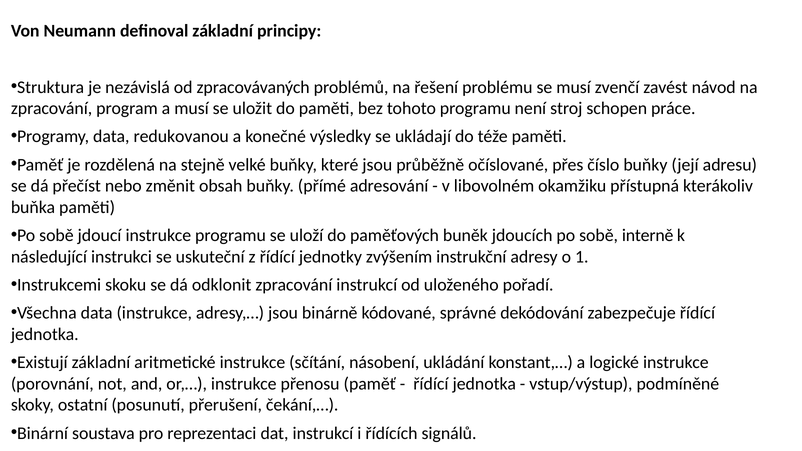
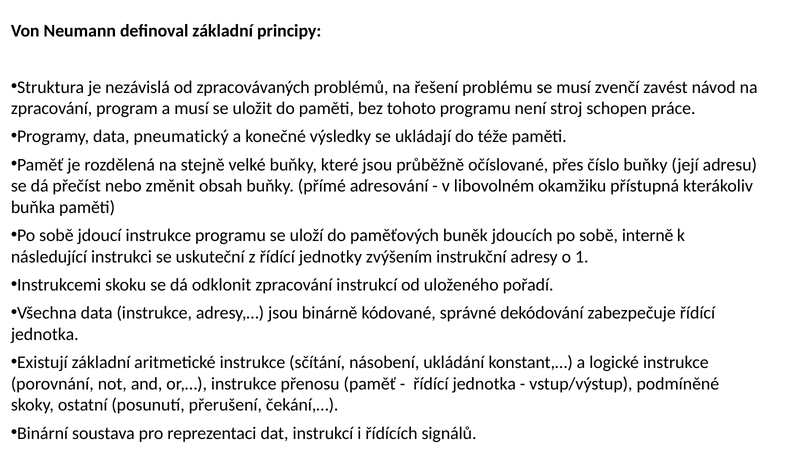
redukovanou: redukovanou -> pneumatický (181, 137)
